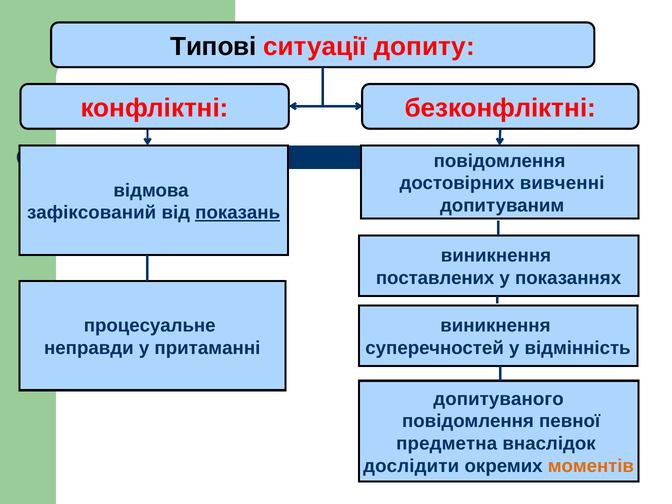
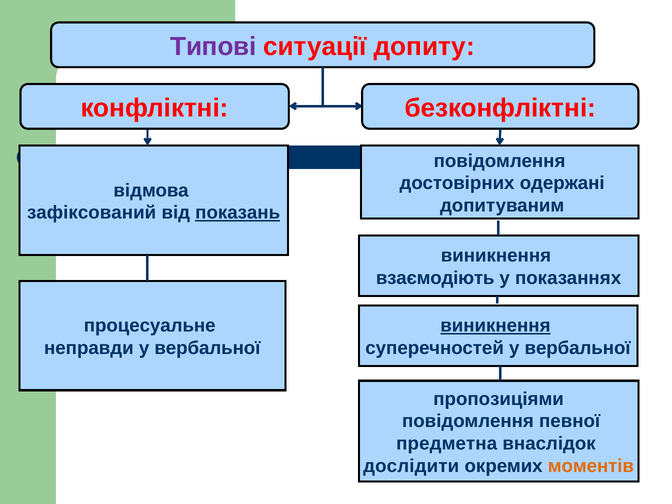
Типові colour: black -> purple (213, 47)
вивченні: вивченні -> одержані (562, 183)
поставлених: поставлених -> взаємодіють (435, 278)
виникнення underline: none -> present (495, 326)
неправди у притаманні: притаманні -> вербальної (207, 348)
суперечностей у відмінність: відмінність -> вербальної (578, 348)
допитуваного: допитуваного -> пропозиціями (499, 399)
